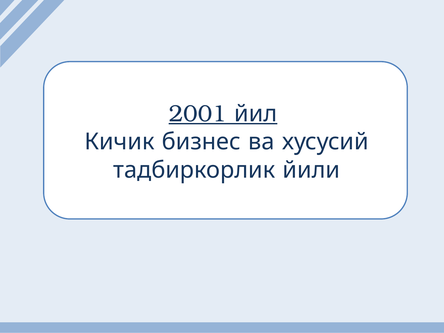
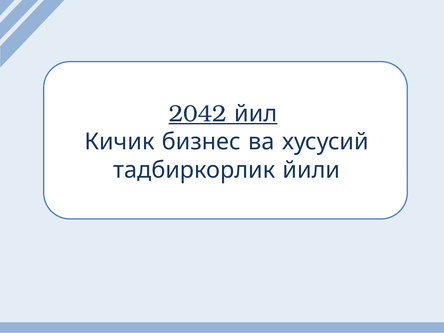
2001: 2001 -> 2042 (198, 114)
